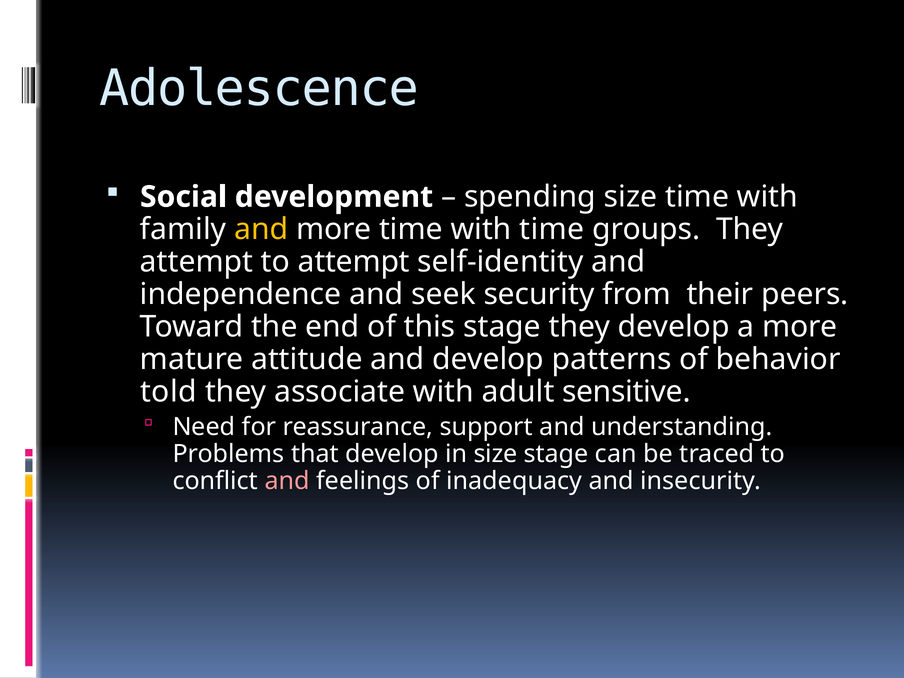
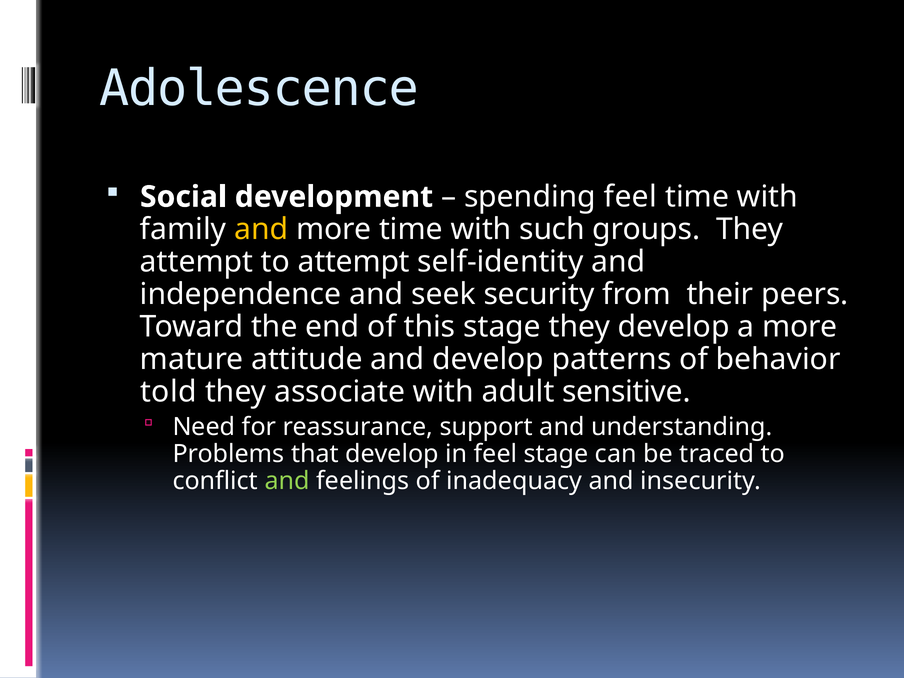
spending size: size -> feel (630, 197)
with time: time -> such (552, 229)
in size: size -> feel (495, 454)
and colour: pink -> light green (287, 481)
